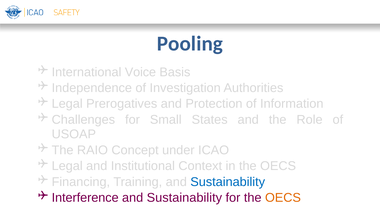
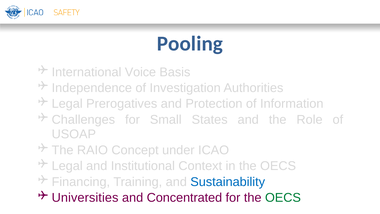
Interference: Interference -> Universities (85, 197)
Sustainability: Sustainability -> Concentrated (184, 197)
OECS colour: orange -> green (283, 197)
